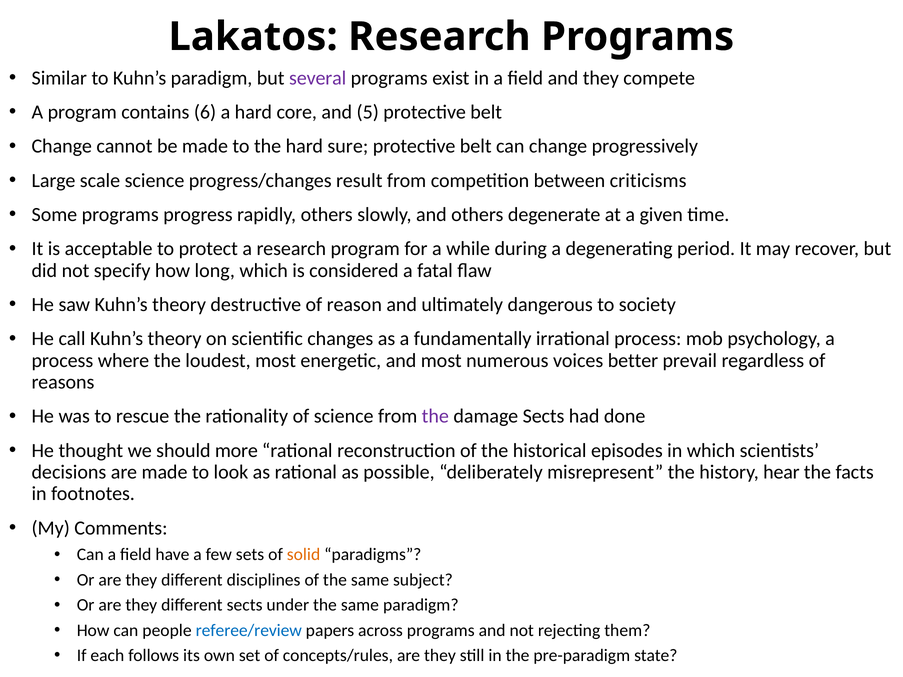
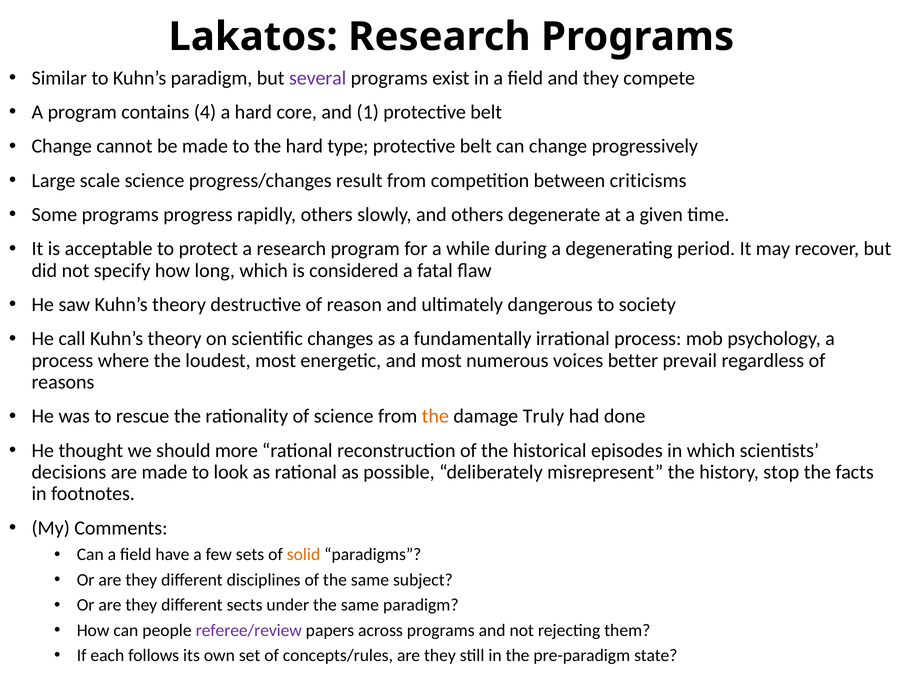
6: 6 -> 4 (205, 112)
5: 5 -> 1 (368, 112)
sure: sure -> type (348, 146)
the colour: purple -> orange (435, 416)
damage Sects: Sects -> Truly (543, 416)
hear: hear -> stop (781, 472)
referee/review colour: blue -> purple (249, 630)
